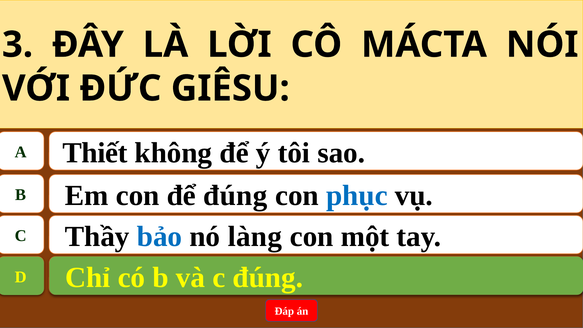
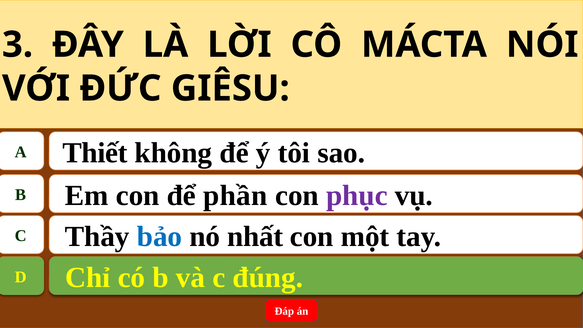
để đúng: đúng -> phần (235, 196)
phục colour: blue -> purple (357, 196)
làng: làng -> nhất (255, 237)
